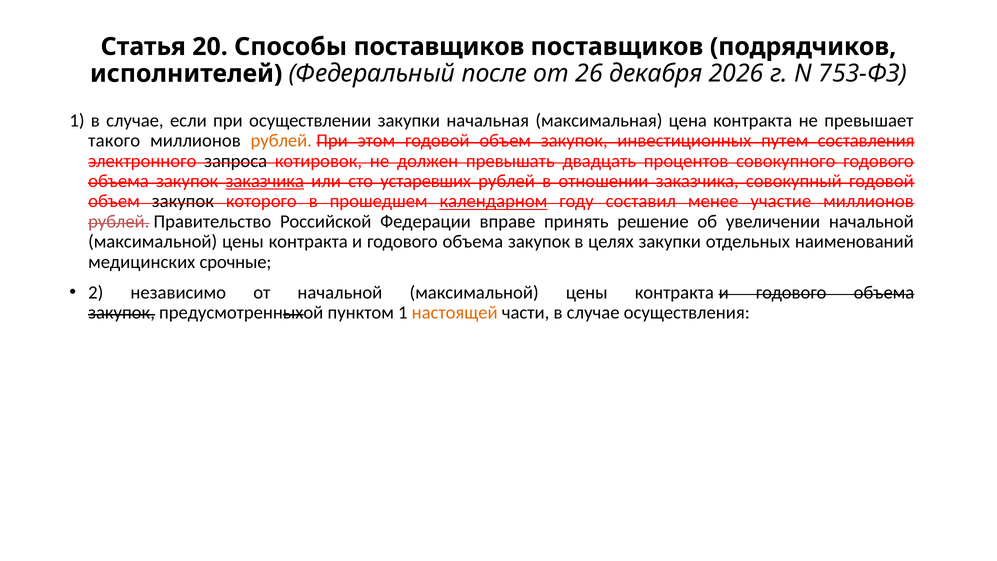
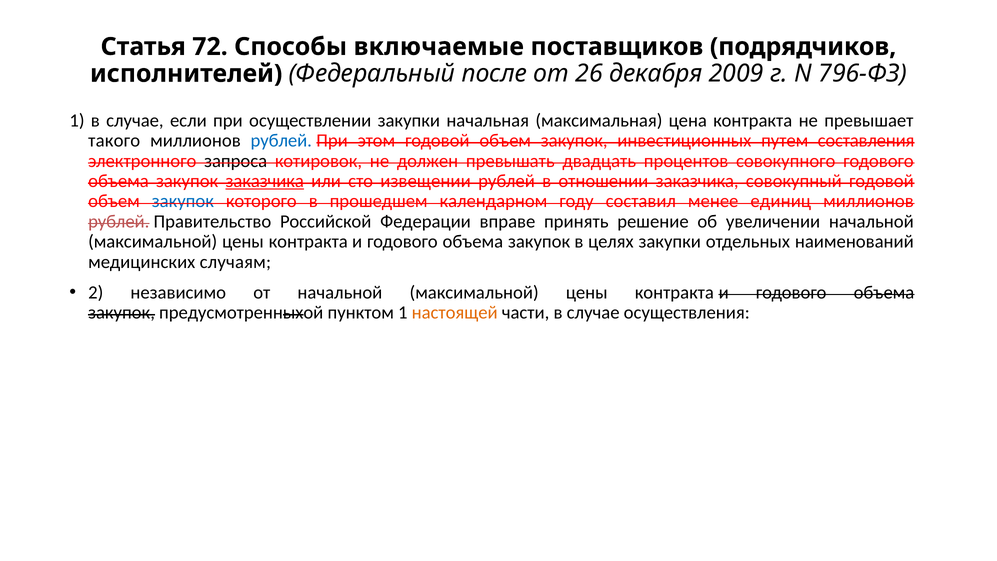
20: 20 -> 72 (210, 47)
Способы поставщиков: поставщиков -> включаемые (439, 47)
2026: 2026 -> 2009 (736, 74)
753-ФЗ: 753-ФЗ -> 796-ФЗ (863, 74)
рублей colour: orange -> blue (281, 141)
устаревших: устаревших -> извещении (426, 181)
закупок colour: black -> blue (183, 201)
календарном underline: present -> none (493, 201)
участие: участие -> единиц (781, 201)
срочные: срочные -> случаям (235, 262)
